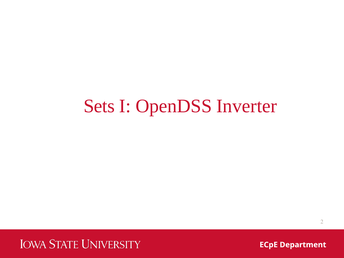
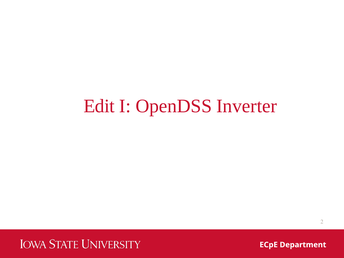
Sets: Sets -> Edit (99, 106)
